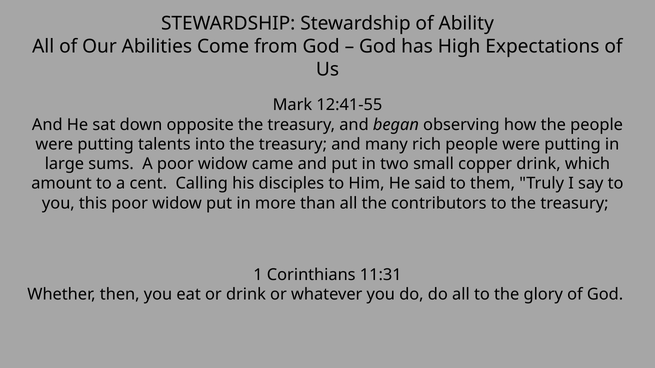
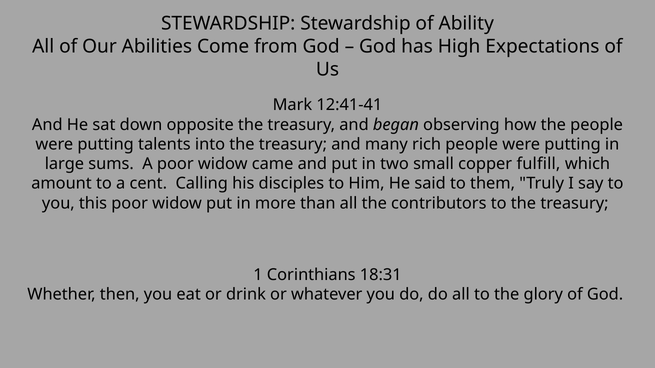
12:41-55: 12:41-55 -> 12:41-41 (349, 105)
copper drink: drink -> fulfill (538, 164)
11:31: 11:31 -> 18:31 (381, 275)
